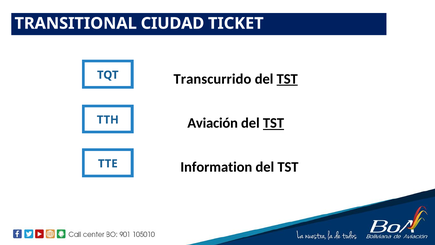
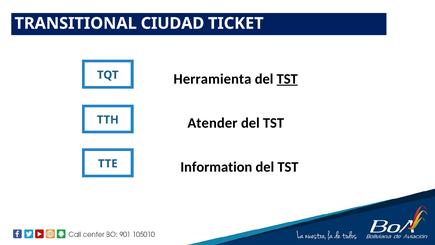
Transcurrido: Transcurrido -> Herramienta (212, 79)
Aviación: Aviación -> Atender (212, 123)
TST underline: present -> none (273, 123)
